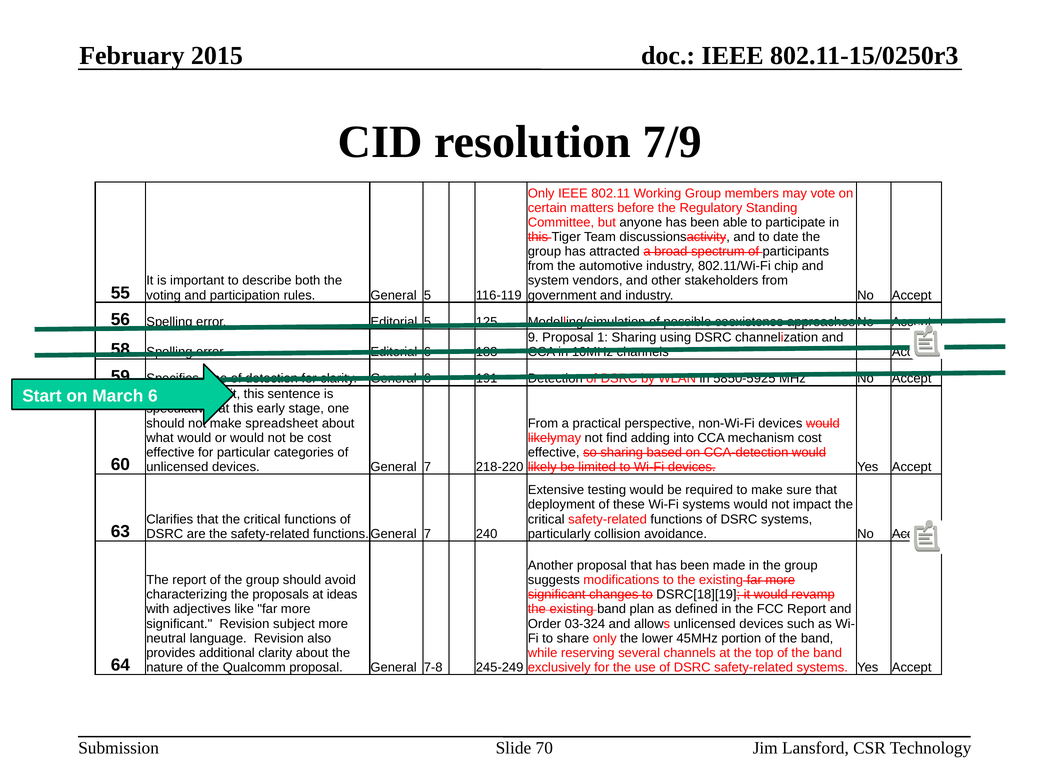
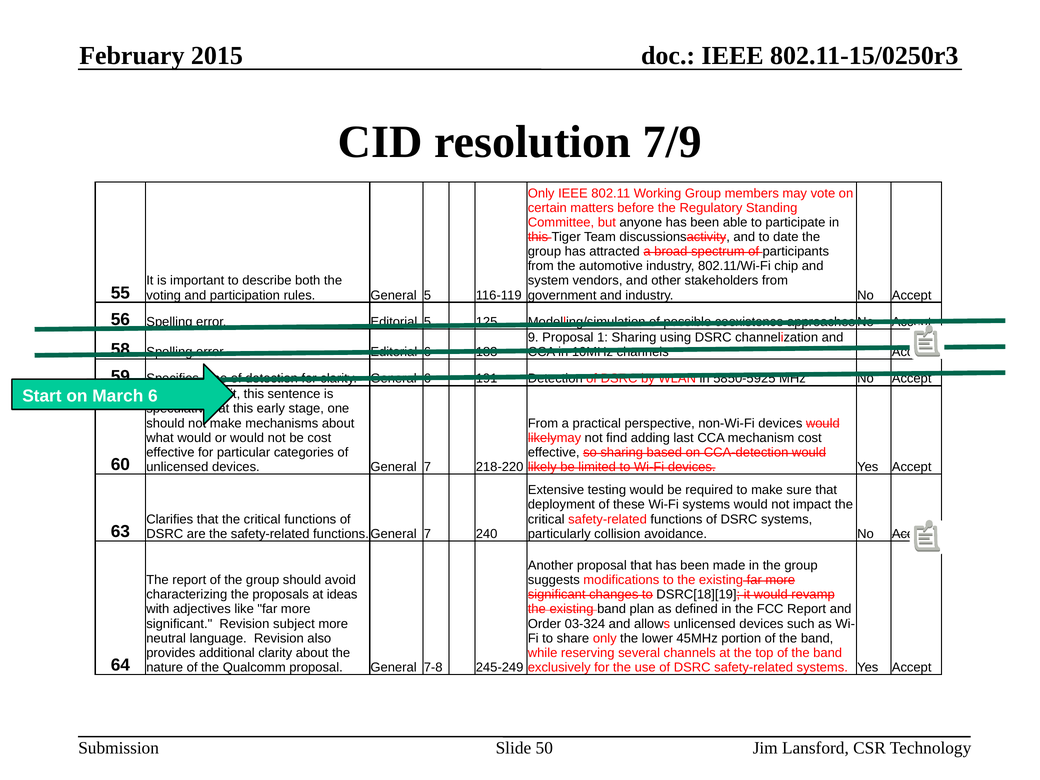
spreadsheet: spreadsheet -> mechanisms (282, 423)
into: into -> last (684, 438)
70: 70 -> 50 (544, 748)
